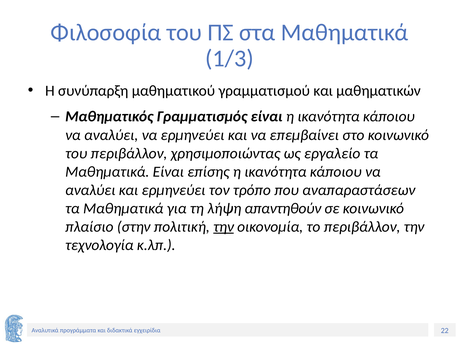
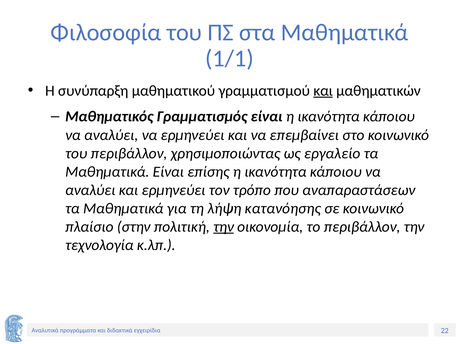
1/3: 1/3 -> 1/1 (229, 59)
και underline: none -> present (323, 91)
απαντηθούν: απαντηθούν -> κατανόησης (283, 208)
